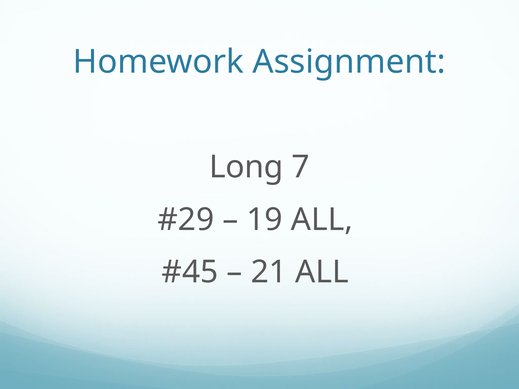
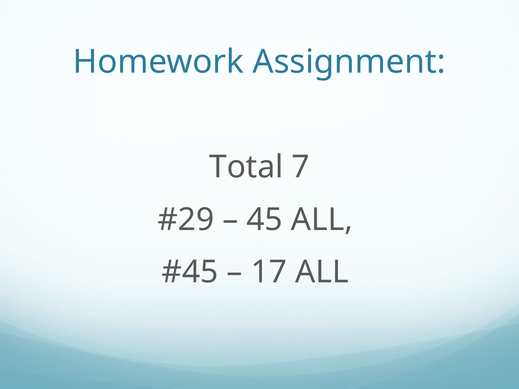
Long: Long -> Total (246, 167)
19: 19 -> 45 (265, 220)
21: 21 -> 17 (269, 272)
